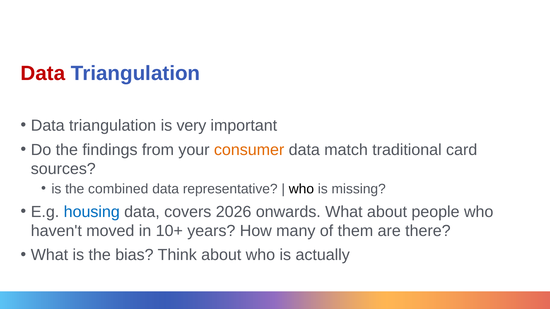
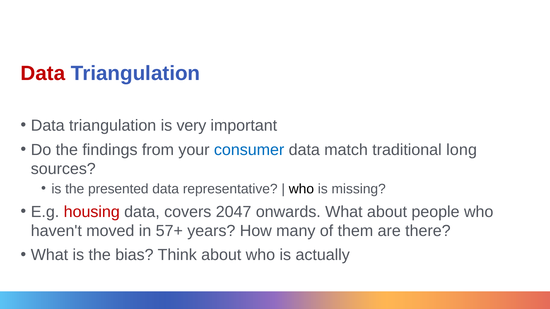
consumer colour: orange -> blue (249, 150)
card: card -> long (462, 150)
combined: combined -> presented (118, 189)
housing colour: blue -> red (92, 212)
2026: 2026 -> 2047 (234, 212)
10+: 10+ -> 57+ (169, 231)
